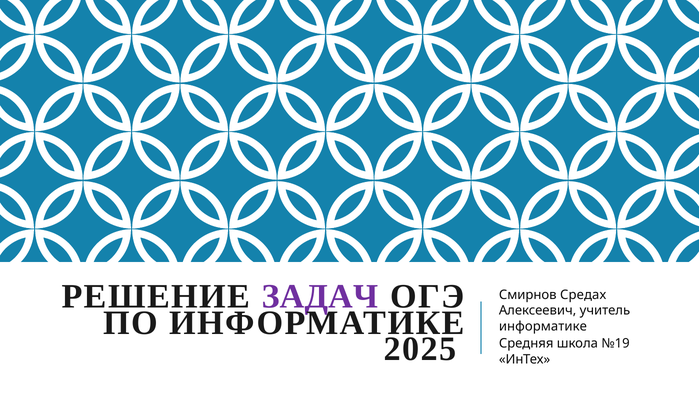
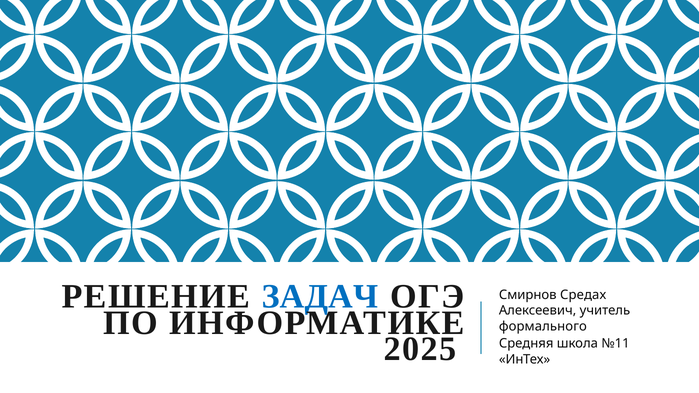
ЗАДАЧ colour: purple -> blue (320, 297)
информатике: информатике -> формального (543, 326)
№19: №19 -> №11 (616, 344)
